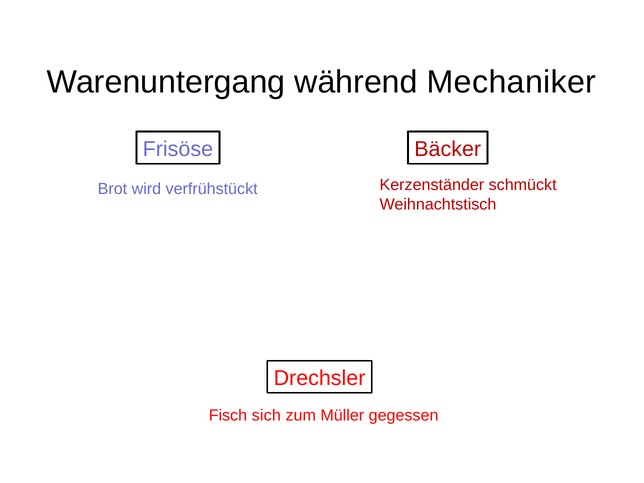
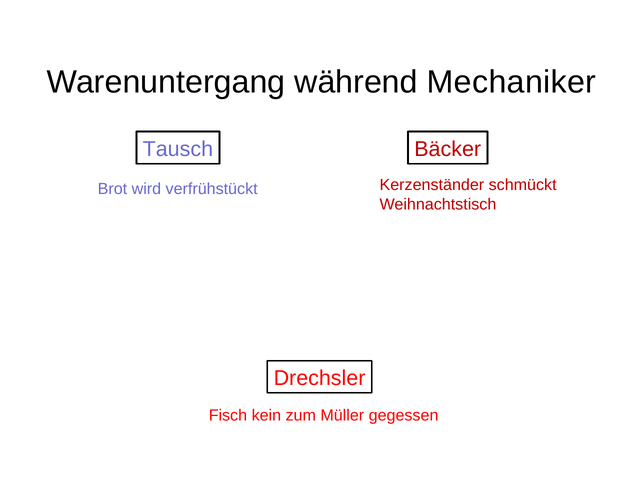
Frisöse: Frisöse -> Tausch (178, 149)
sich: sich -> kein (266, 416)
